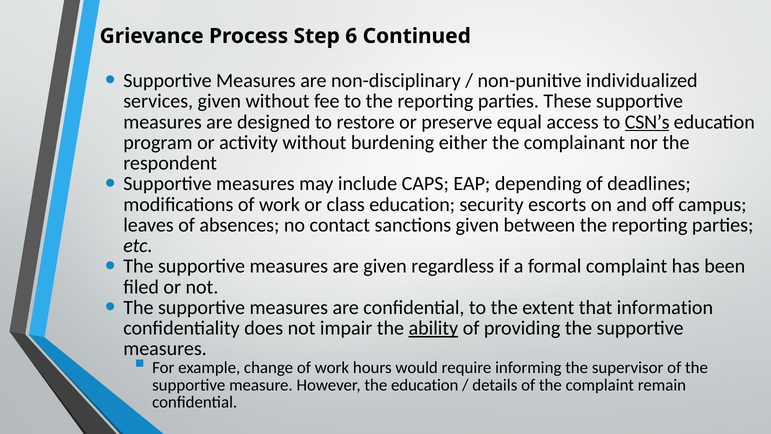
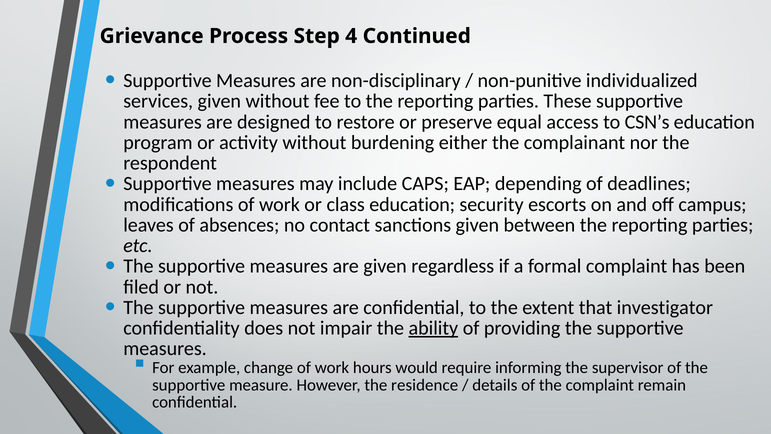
6: 6 -> 4 (351, 36)
CSN’s underline: present -> none (647, 122)
information: information -> investigator (665, 307)
the education: education -> residence (425, 385)
